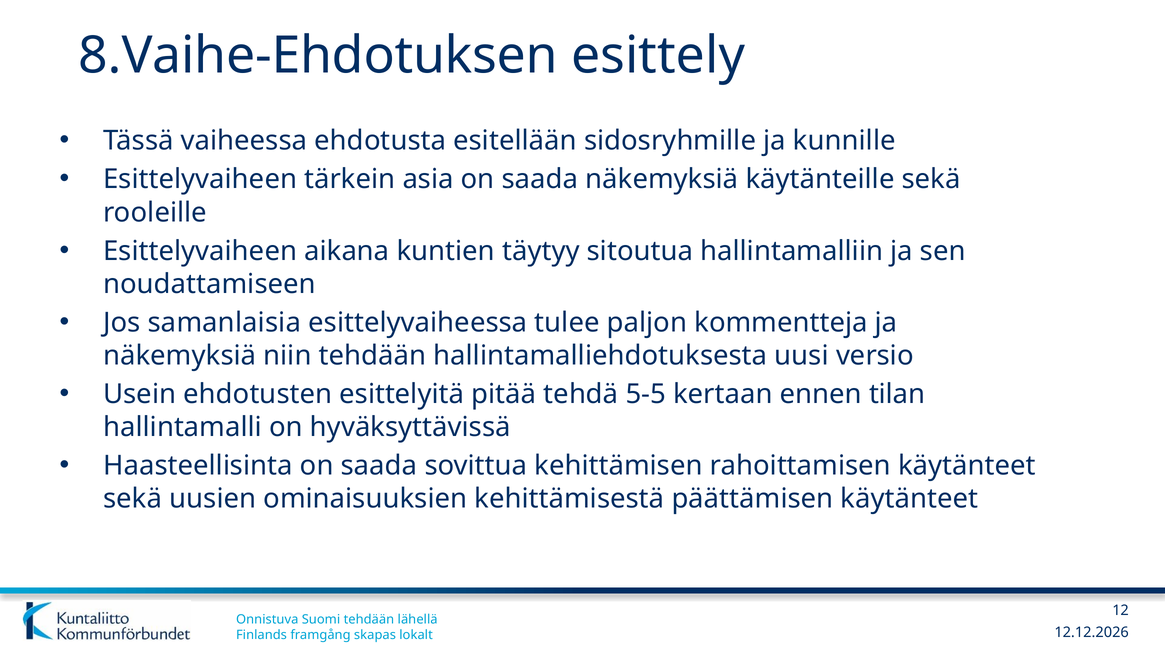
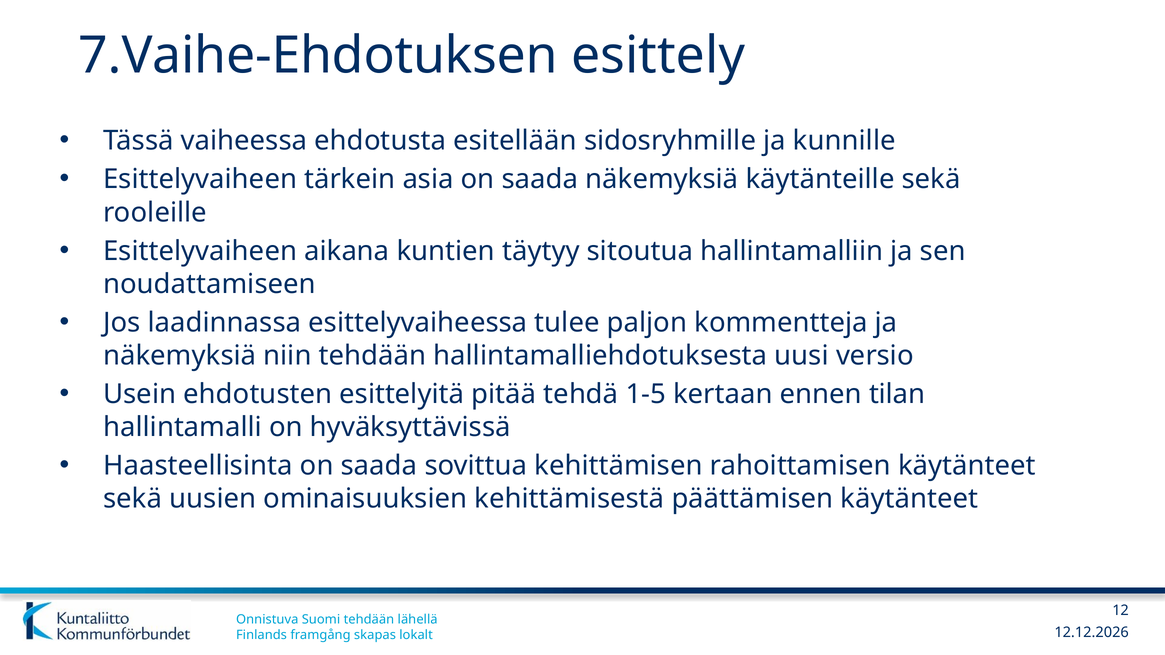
8.Vaihe-Ehdotuksen: 8.Vaihe-Ehdotuksen -> 7.Vaihe-Ehdotuksen (318, 56)
samanlaisia: samanlaisia -> laadinnassa (224, 323)
5-5: 5-5 -> 1-5 (646, 394)
